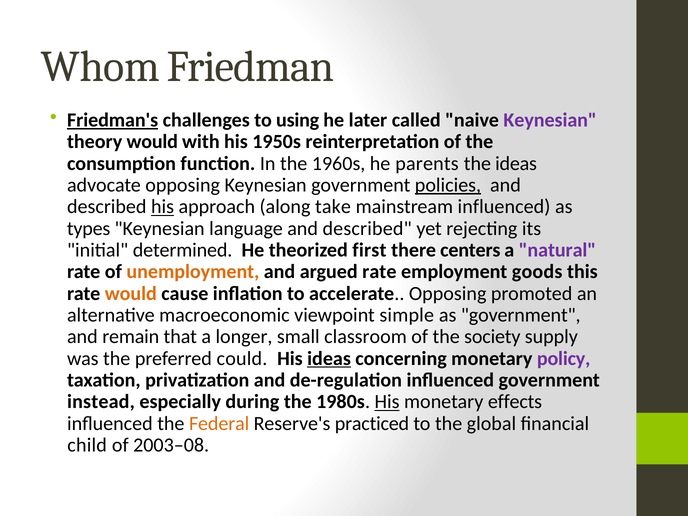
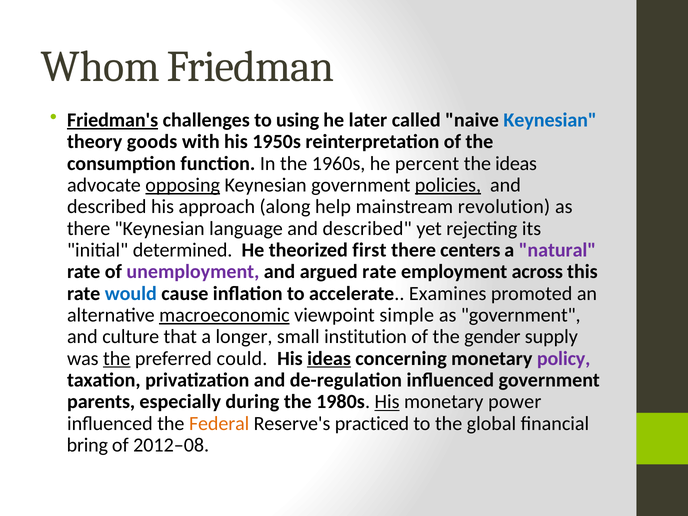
Keynesian colour: purple -> blue (550, 120)
theory would: would -> goods (152, 142)
parents: parents -> percent (427, 163)
opposing underline: none -> present (183, 185)
his underline: present -> none (163, 207)
take: take -> help (333, 207)
mainstream influenced: influenced -> revolution (504, 207)
types: types -> there (89, 228)
unemployment colour: orange -> purple (193, 272)
goods: goods -> across (537, 272)
would colour: orange -> blue (131, 293)
accelerate Opposing: Opposing -> Examines (448, 293)
macroeconomic underline: none -> present (224, 315)
remain: remain -> culture (131, 337)
classroom: classroom -> institution (366, 337)
society: society -> gender (492, 337)
the underline: none -> present (117, 358)
instead: instead -> parents (101, 402)
effects: effects -> power (515, 402)
child: child -> bring (87, 445)
2003–08: 2003–08 -> 2012–08 (171, 445)
